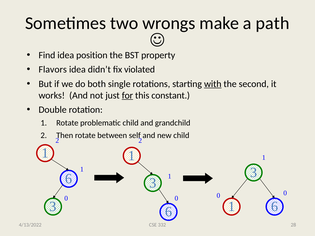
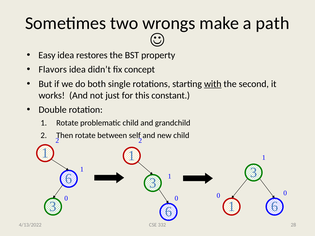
Find: Find -> Easy (47, 55)
position: position -> restores (92, 55)
violated: violated -> concept (140, 70)
for underline: present -> none (127, 96)
